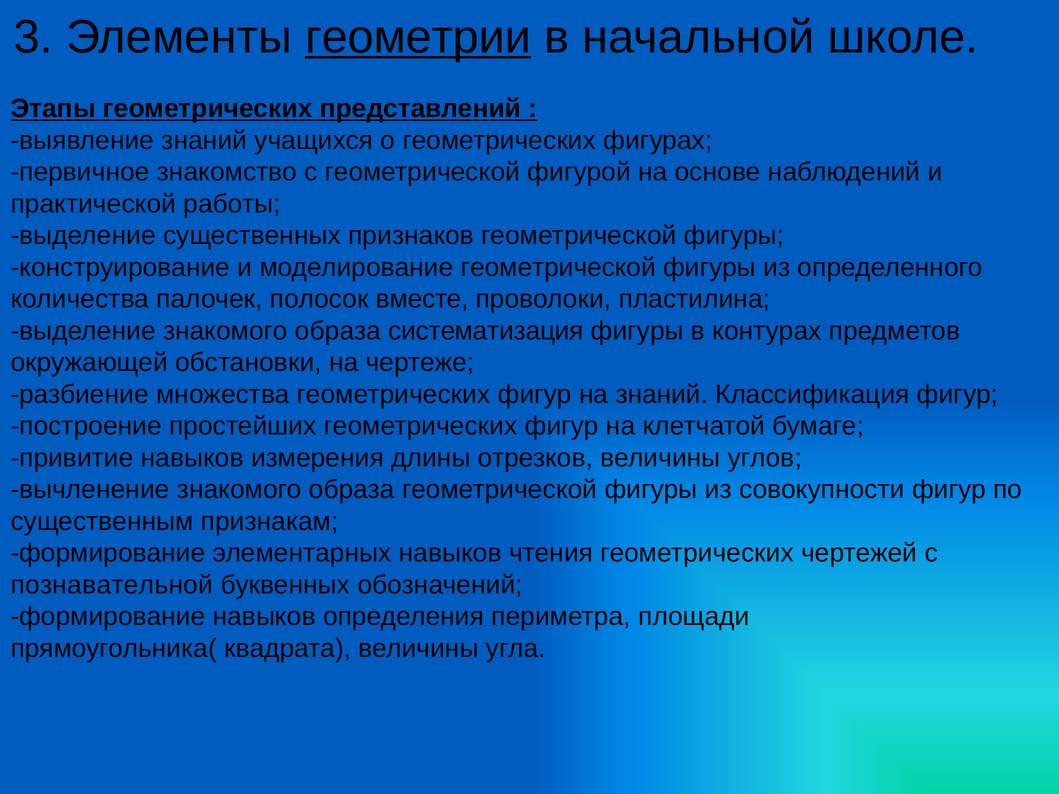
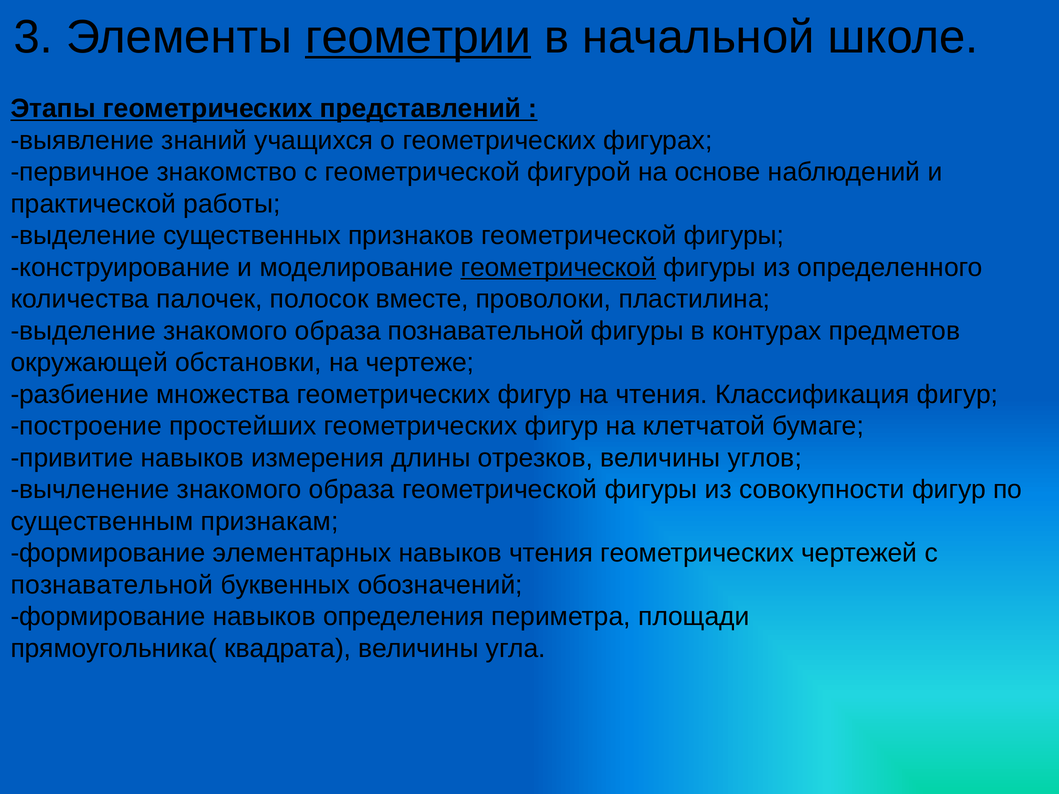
геометрической underline: none -> present (558, 267)
образа систематизация: систематизация -> познавательной (486, 331)
на знаний: знаний -> чтения (662, 394)
